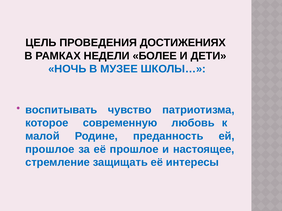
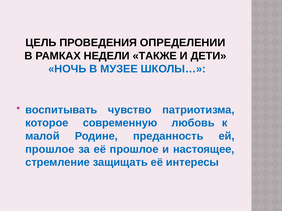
ДОСТИЖЕНИЯХ: ДОСТИЖЕНИЯХ -> ОПРЕДЕЛЕНИИ (183, 43)
БОЛЕЕ: БОЛЕЕ -> ТАКЖЕ (155, 56)
